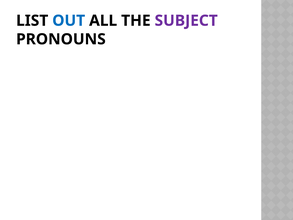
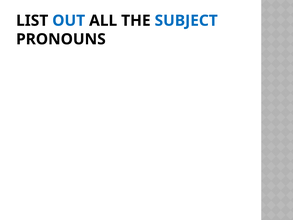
SUBJECT colour: purple -> blue (186, 21)
